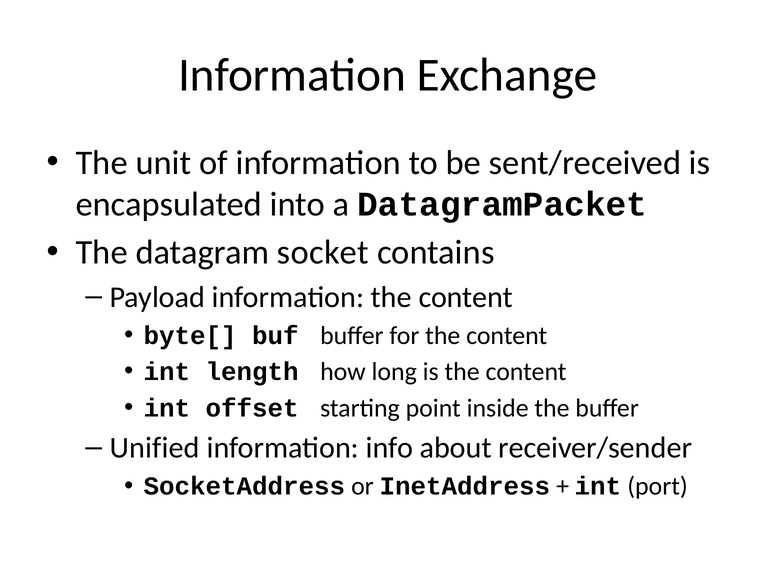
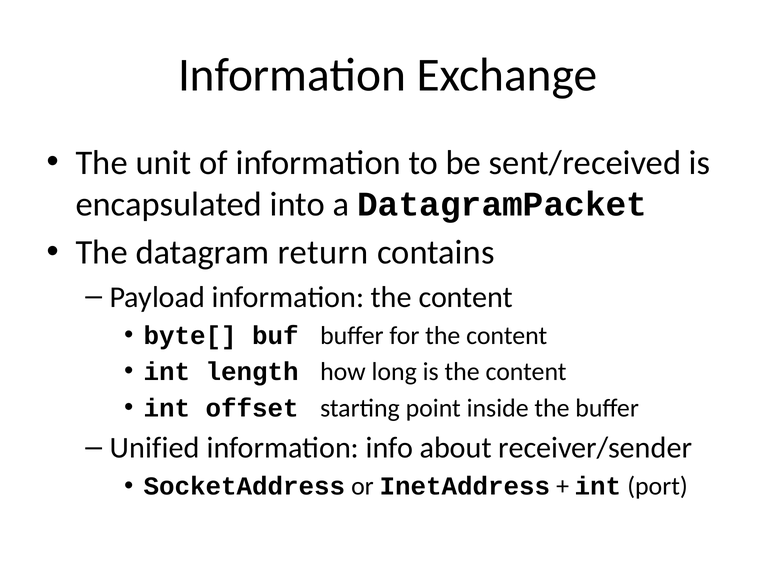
socket: socket -> return (323, 252)
